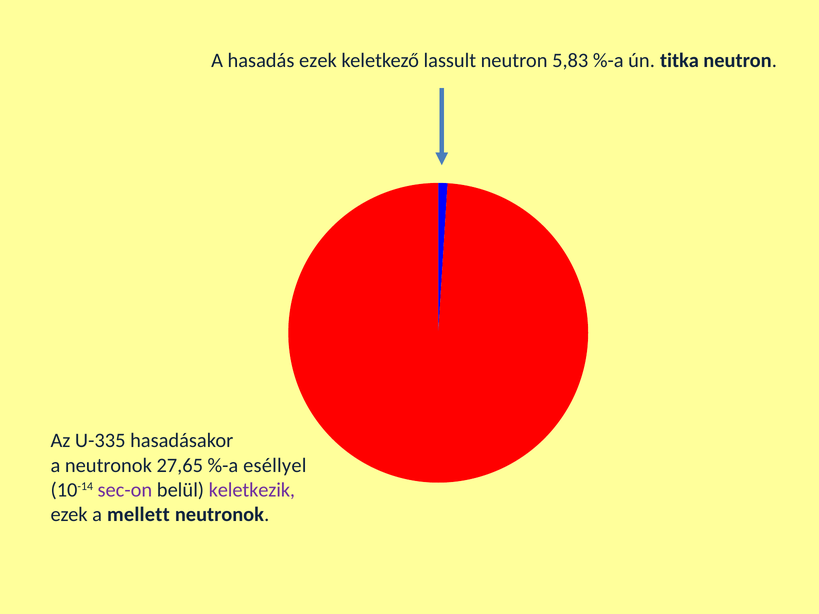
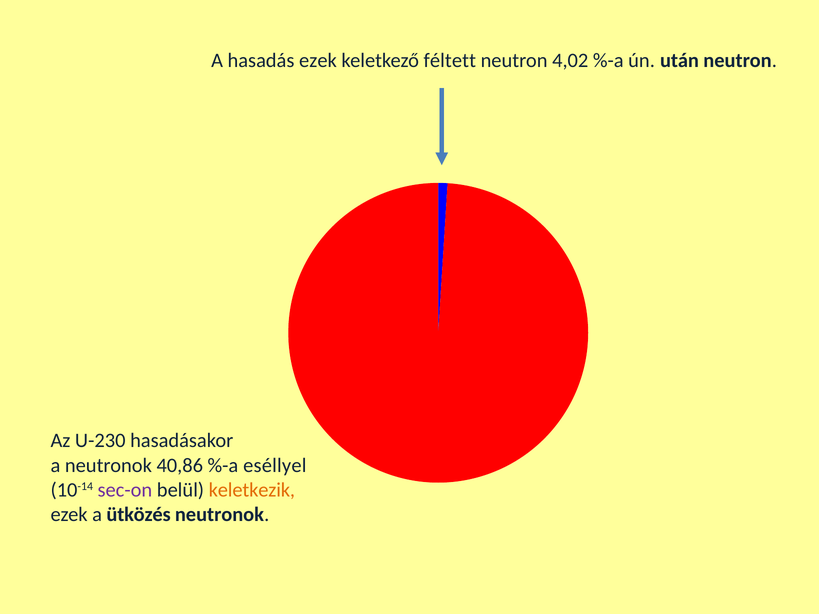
lassult: lassult -> féltett (450, 60)
5,83: 5,83 -> 4,02 (570, 60)
titka: titka -> után (679, 60)
U-335: U-335 -> U-230 (100, 441)
27,65: 27,65 -> 40,86 (180, 465)
keletkezik colour: purple -> orange (252, 490)
mellett: mellett -> ütközés (139, 515)
